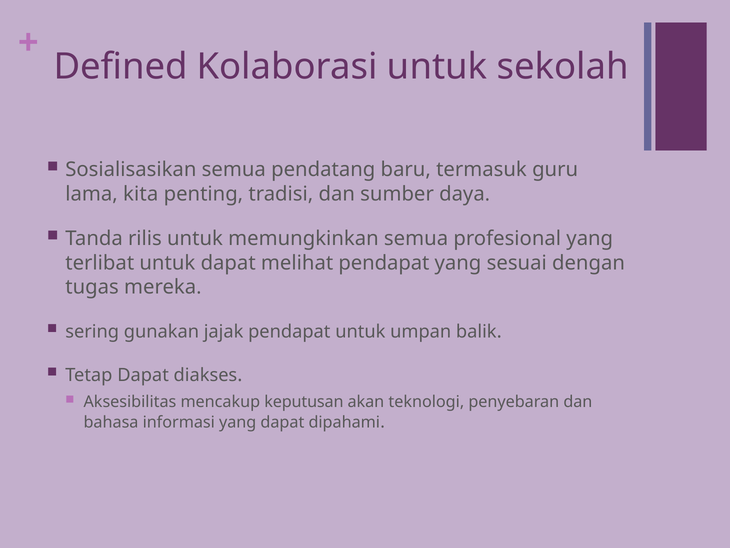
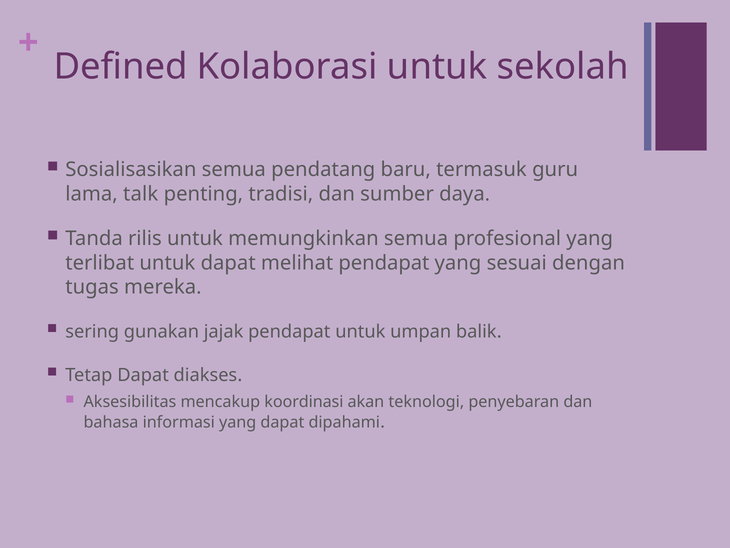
kita: kita -> talk (141, 194)
keputusan: keputusan -> koordinasi (304, 401)
